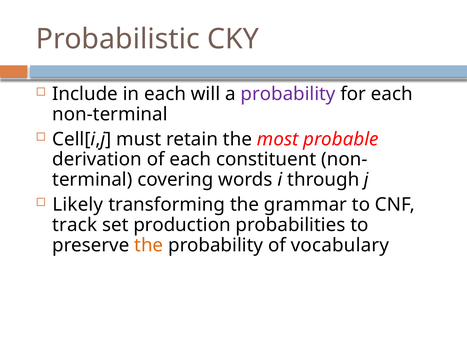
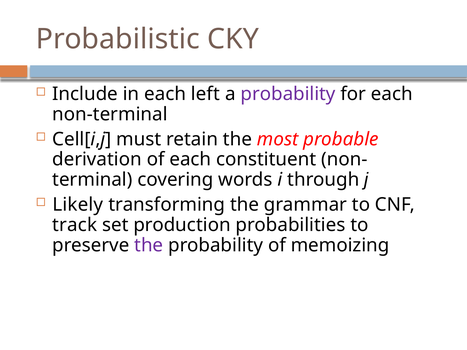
will: will -> left (205, 94)
the colour: orange -> purple (149, 245)
vocabulary: vocabulary -> memoizing (340, 245)
